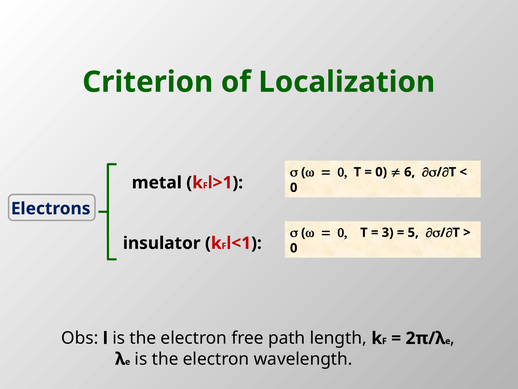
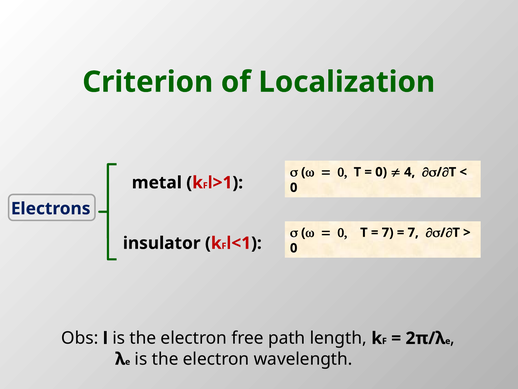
6: 6 -> 4 (410, 172)
3: 3 -> 7 (388, 232)
5: 5 -> 7 (413, 232)
